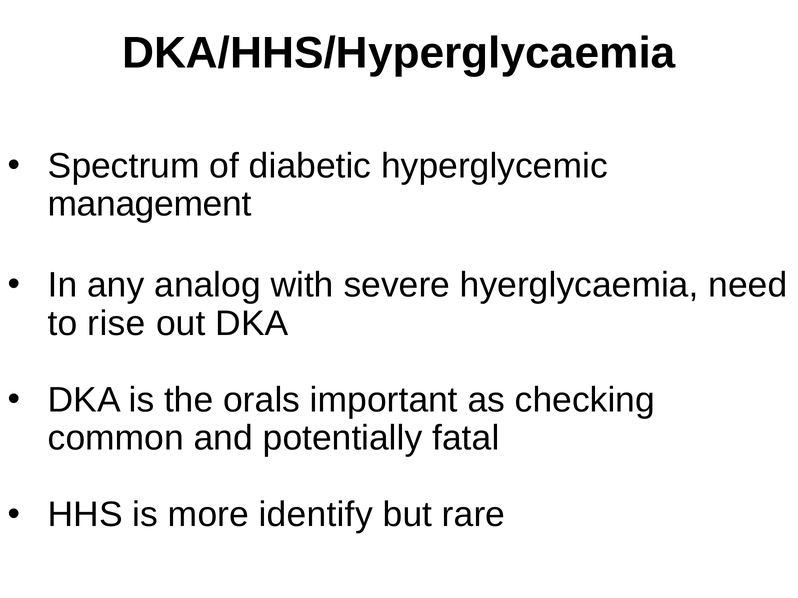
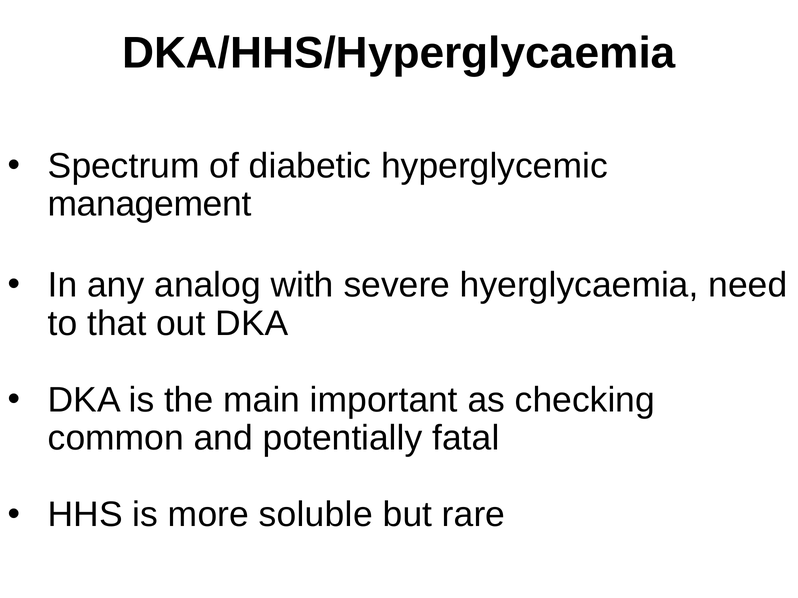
rise: rise -> that (117, 324)
orals: orals -> main (262, 400)
identify: identify -> soluble (316, 515)
